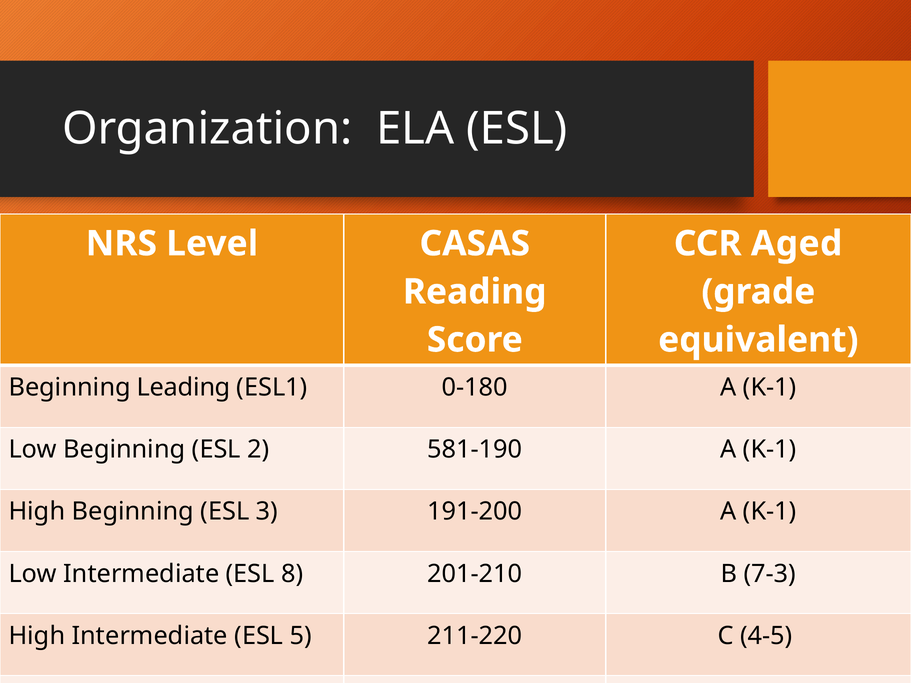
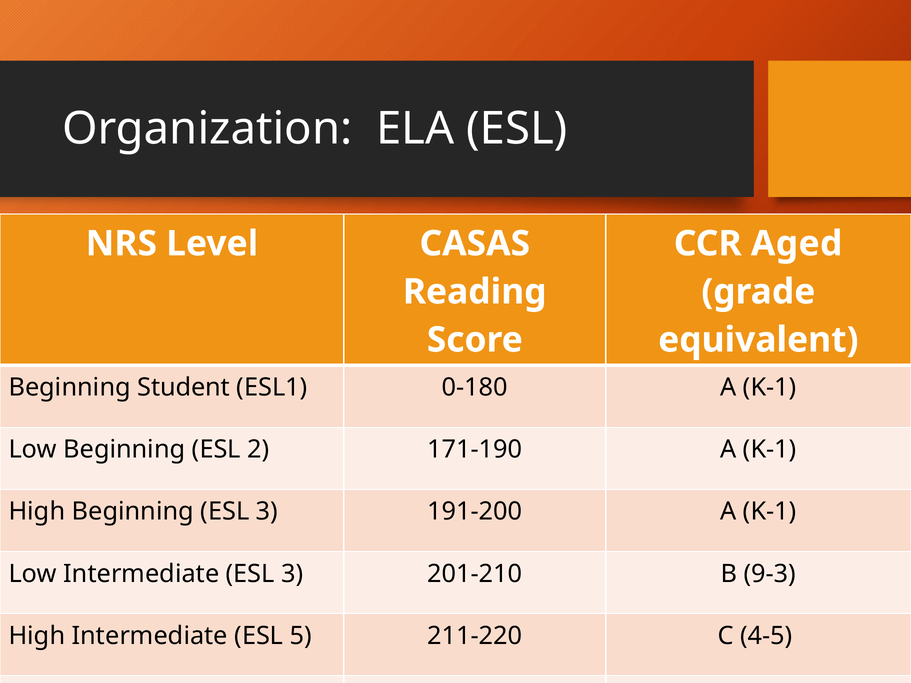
Leading: Leading -> Student (184, 388)
581-190: 581-190 -> 171-190 (475, 450)
Intermediate ESL 8: 8 -> 3 (292, 574)
7-3: 7-3 -> 9-3 (770, 574)
